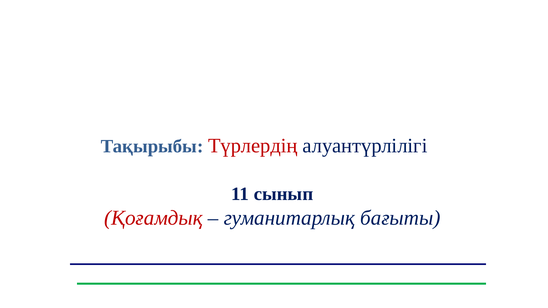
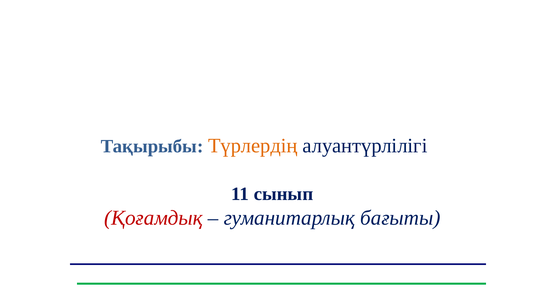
Түрлердің colour: red -> orange (253, 146)
